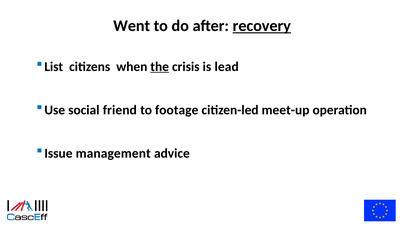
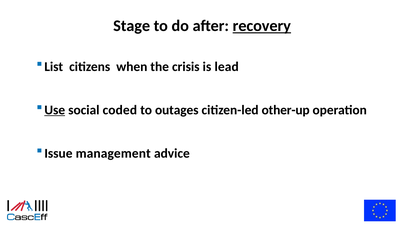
Went: Went -> Stage (132, 26)
the underline: present -> none (160, 67)
Use underline: none -> present (55, 110)
friend: friend -> coded (120, 110)
footage: footage -> outages (177, 110)
meet-up: meet-up -> other-up (286, 110)
